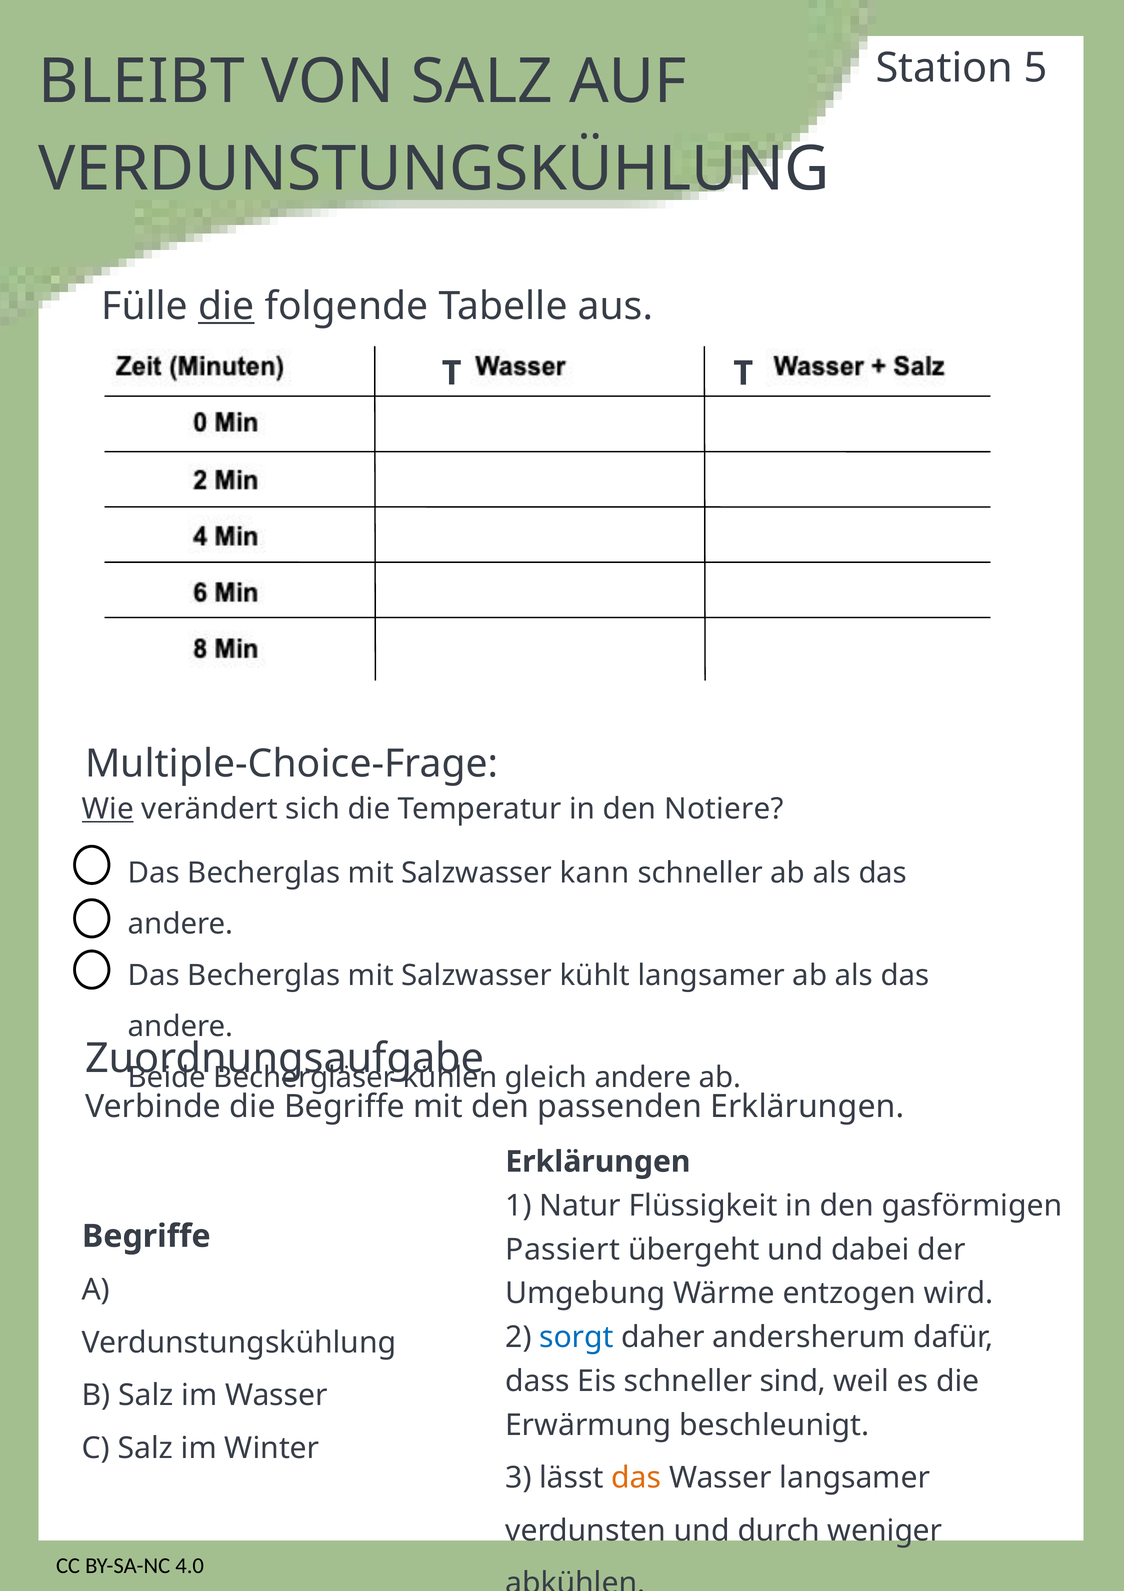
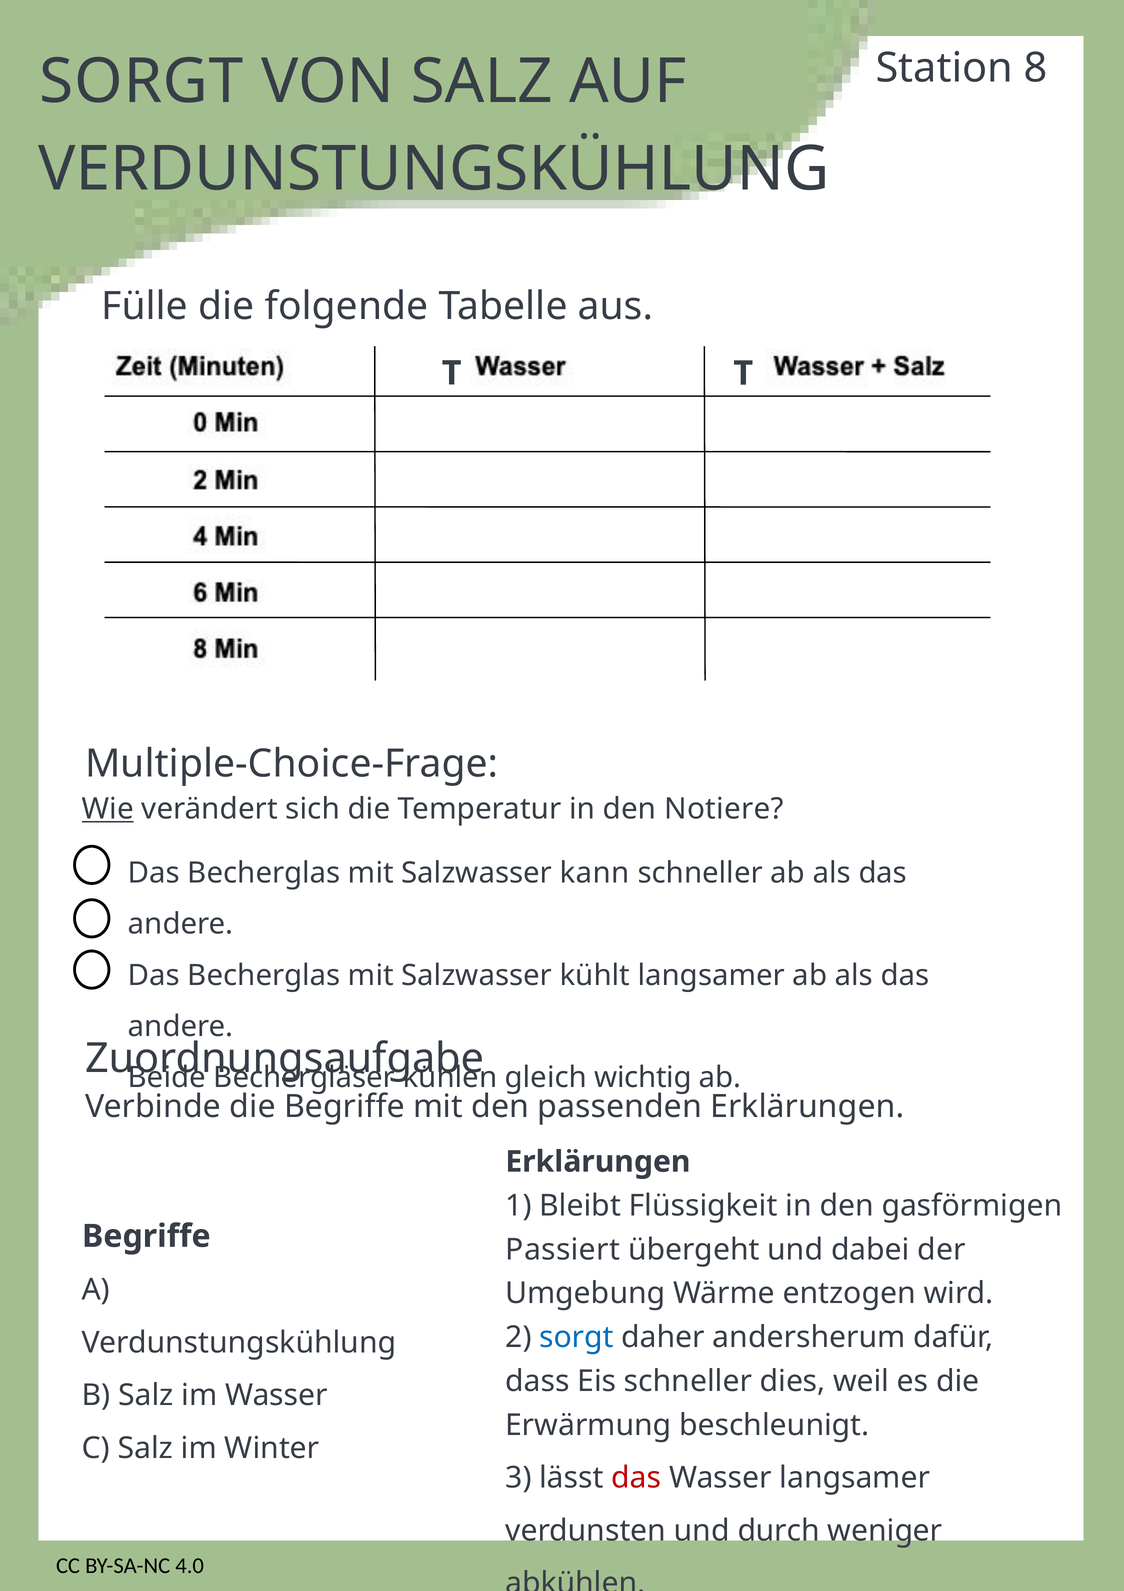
5: 5 -> 8 (1036, 68)
BLEIBT: BLEIBT -> SORGT (142, 82)
die underline: present -> none (226, 306)
gleich andere: andere -> wichtig (643, 1077)
Natur: Natur -> Bleibt (580, 1205)
sind: sind -> dies (793, 1381)
das colour: orange -> red (636, 1478)
